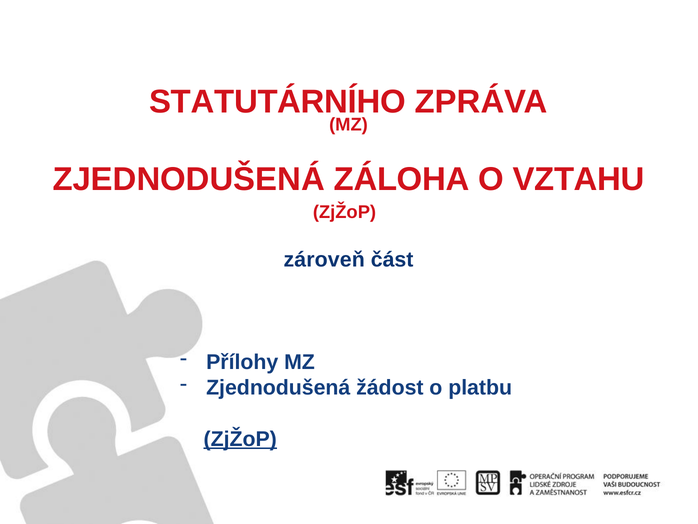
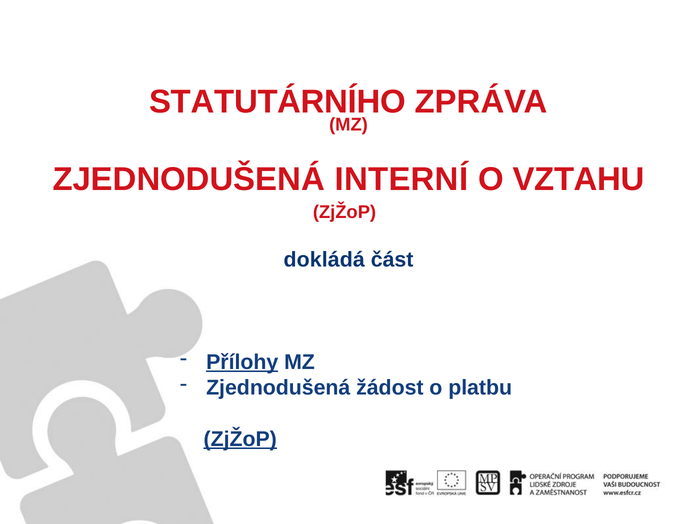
ZÁLOHA: ZÁLOHA -> INTERNÍ (401, 179)
zároveň: zároveň -> dokládá (324, 259)
Přílohy underline: none -> present (242, 362)
